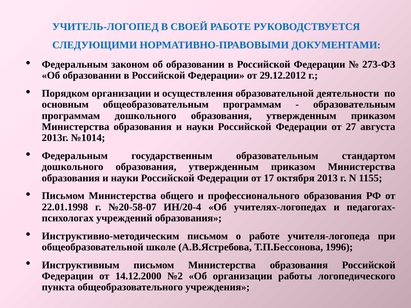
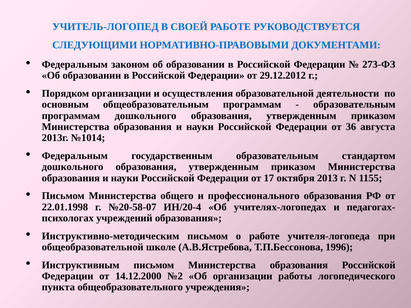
27: 27 -> 36 (351, 127)
